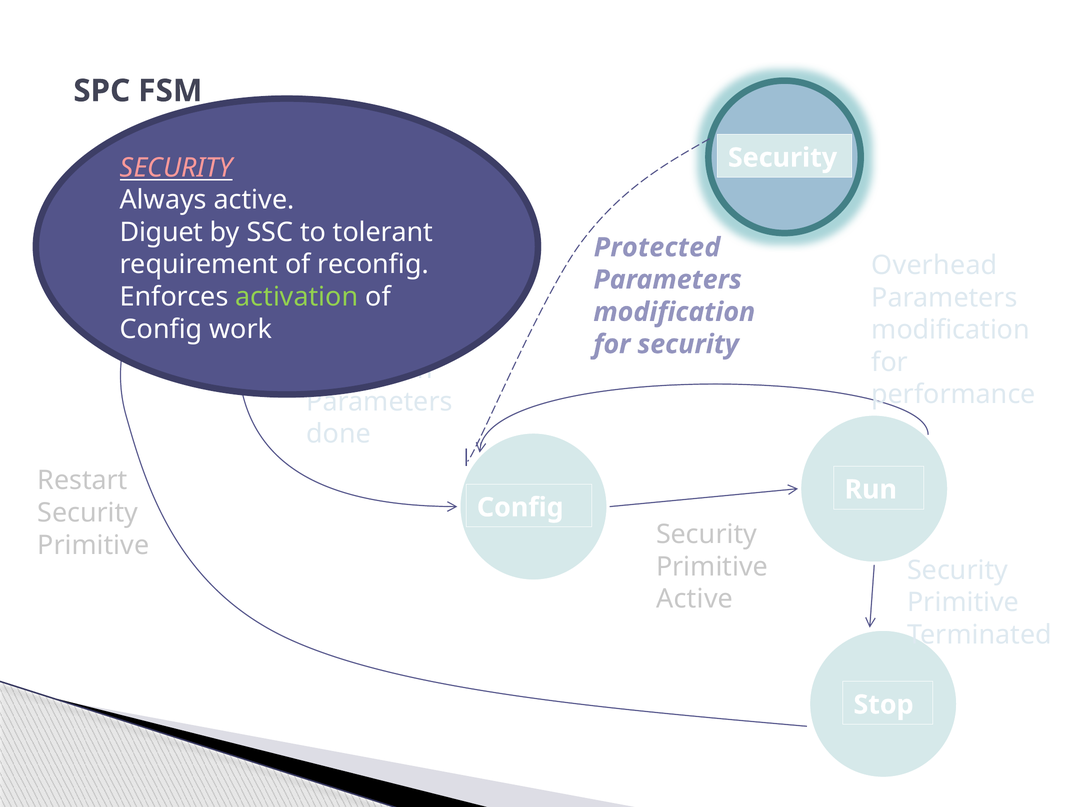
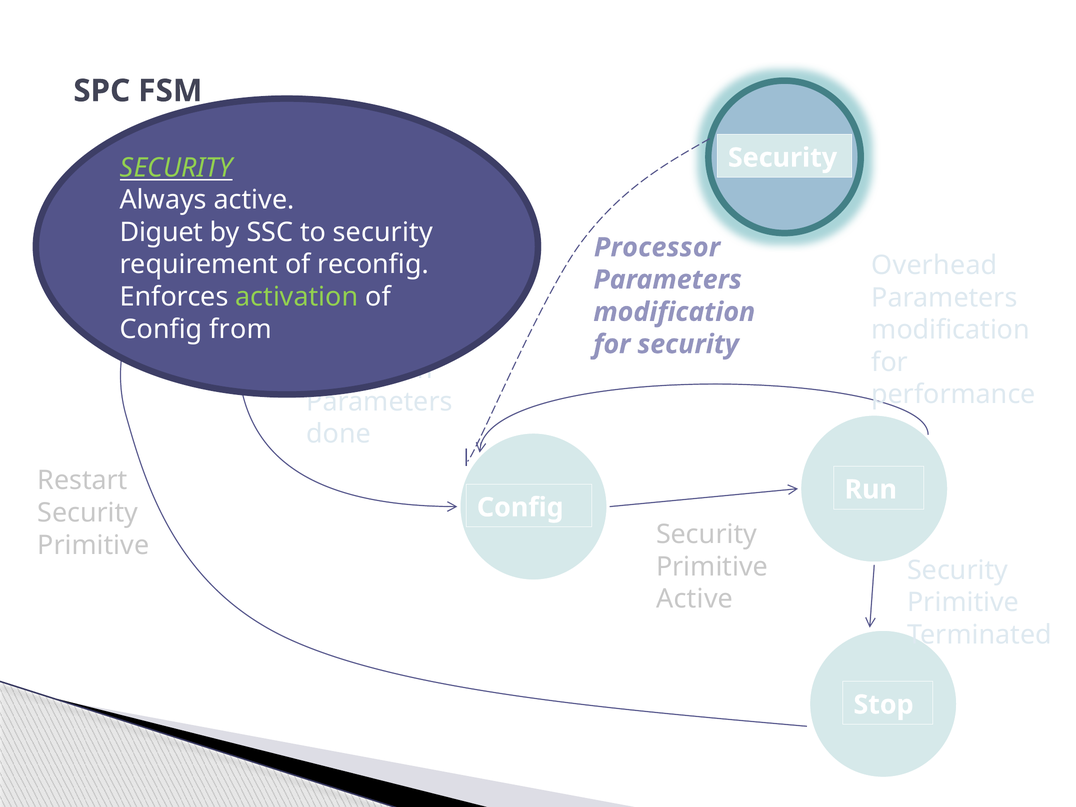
SECURITY colour: pink -> light green (176, 168)
to tolerant: tolerant -> security (383, 232)
Protected: Protected -> Processor (657, 247)
work: work -> from (241, 329)
